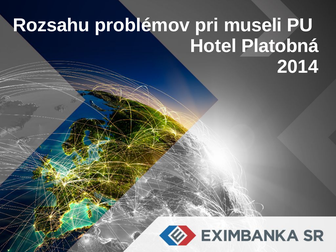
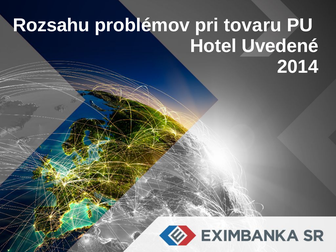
museli: museli -> tovaru (253, 25)
Platobná: Platobná -> Uvedené (280, 46)
